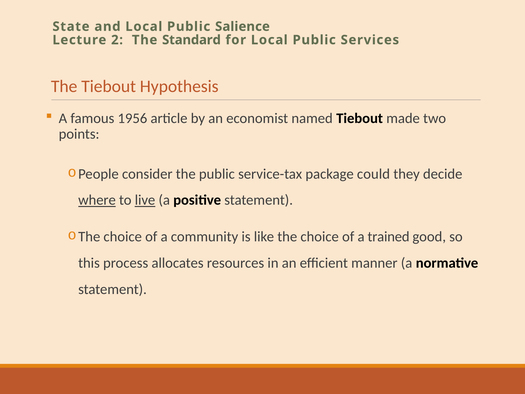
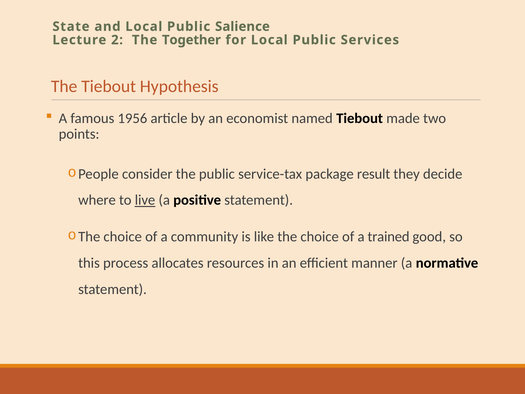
Standard: Standard -> Together (191, 40)
could: could -> result (374, 174)
where underline: present -> none (97, 200)
